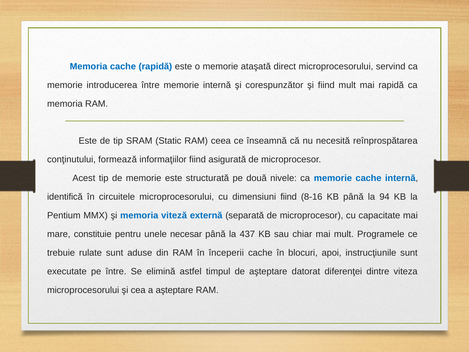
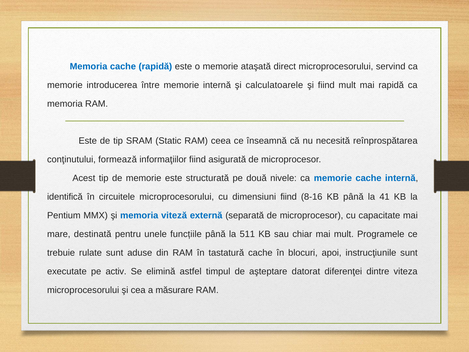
corespunzător: corespunzător -> calculatoarele (274, 85)
94: 94 -> 41 (384, 197)
constituie: constituie -> destinată (93, 234)
necesar: necesar -> funcțiile (186, 234)
437: 437 -> 511 (247, 234)
începerii: începerii -> tastatură (226, 253)
pe între: între -> activ (116, 271)
a aşteptare: aşteptare -> măsurare (175, 290)
